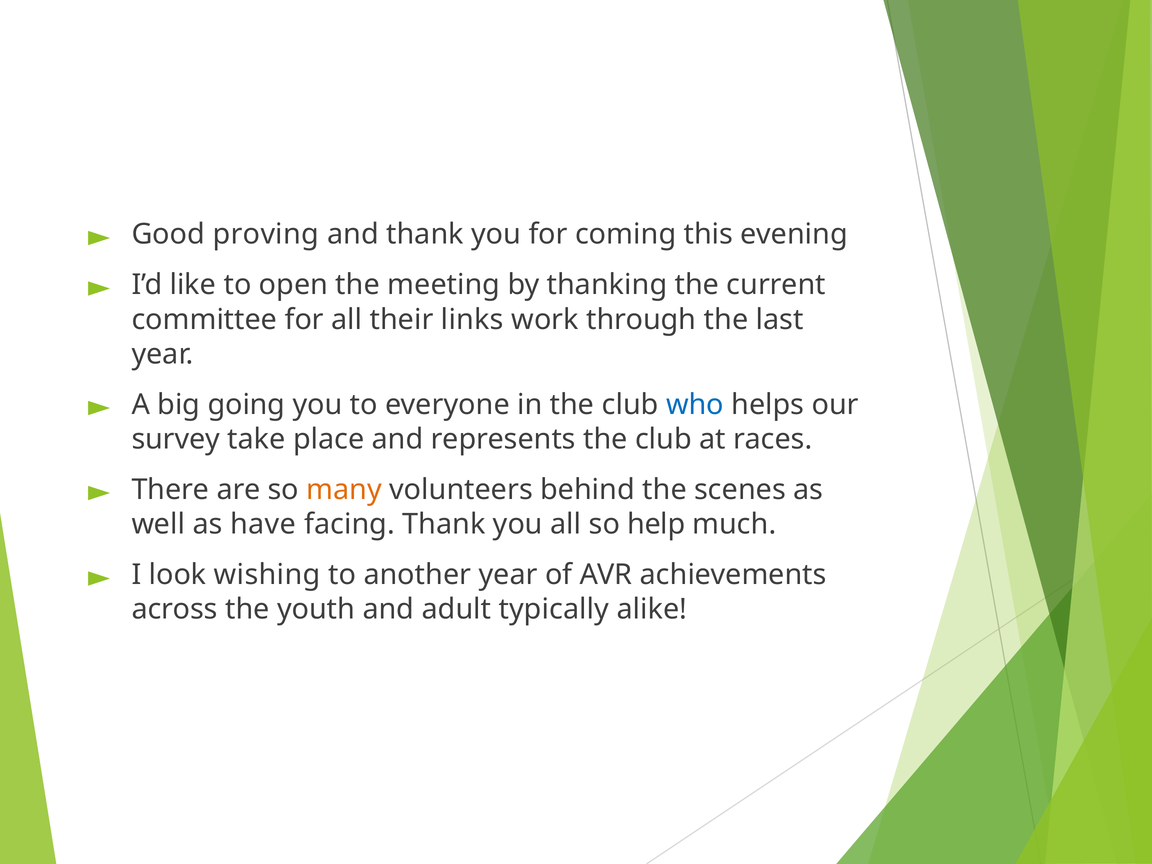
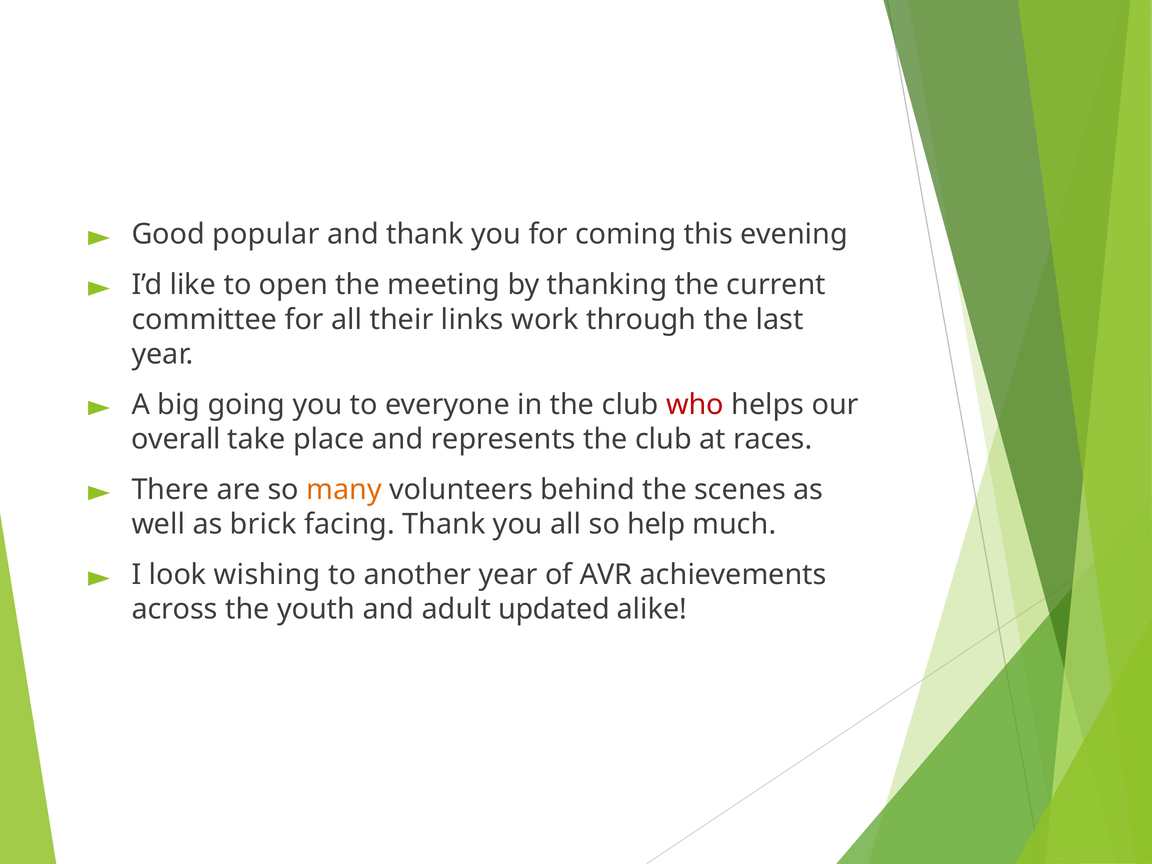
proving: proving -> popular (266, 234)
who colour: blue -> red (695, 405)
survey: survey -> overall (176, 439)
have: have -> brick (263, 524)
typically: typically -> updated (554, 609)
